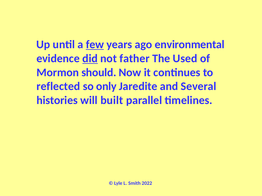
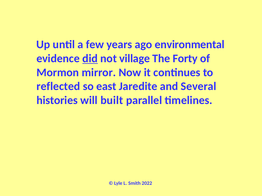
few underline: present -> none (95, 45)
father: father -> village (135, 59)
Used: Used -> Forty (185, 59)
should: should -> mirror (99, 73)
only: only -> east (106, 87)
